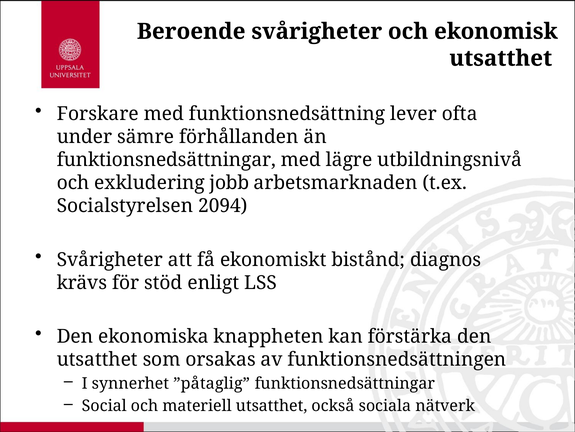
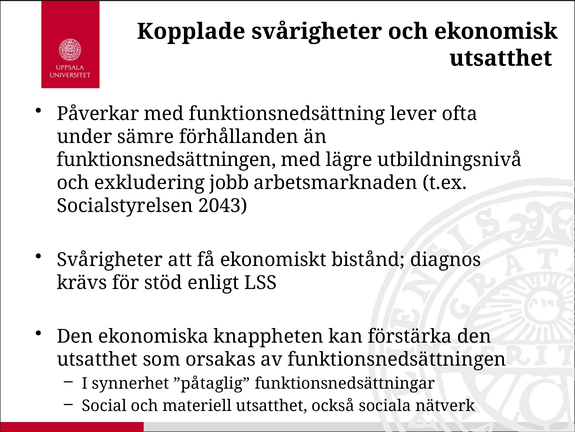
Beroende: Beroende -> Kopplade (191, 31)
Forskare: Forskare -> Påverkar (98, 114)
funktionsnedsättningar: funktionsnedsättningar -> funktionsnedsättningen (166, 160)
2094: 2094 -> 2043 (223, 206)
